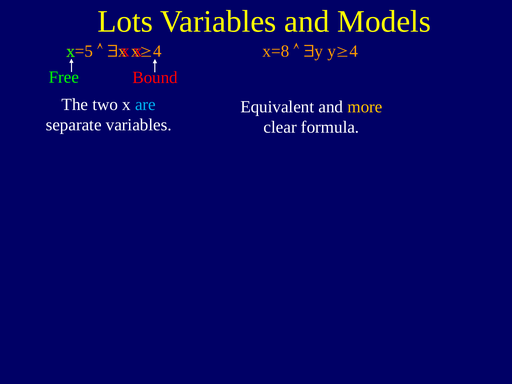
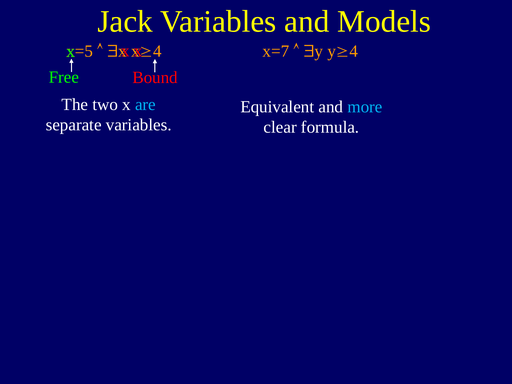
Lots: Lots -> Jack (125, 21)
x=8: x=8 -> x=7 (276, 51)
more colour: yellow -> light blue (365, 107)
